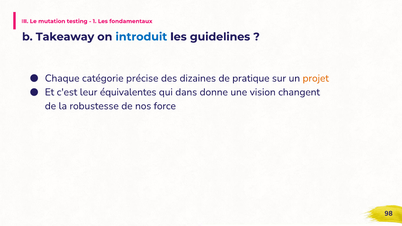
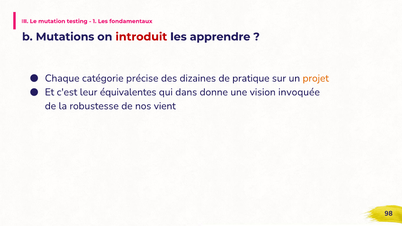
Takeaway: Takeaway -> Mutations (65, 37)
introduit colour: blue -> red (141, 37)
guidelines: guidelines -> apprendre (220, 37)
changent: changent -> invoquée (299, 92)
force: force -> vient (165, 106)
